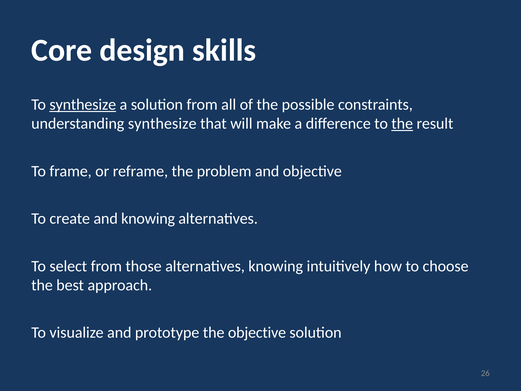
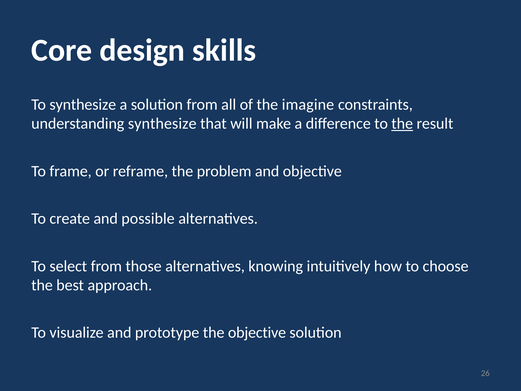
synthesize underline: present -> none (83, 104)
possible: possible -> imagine (308, 104)
and knowing: knowing -> possible (148, 218)
